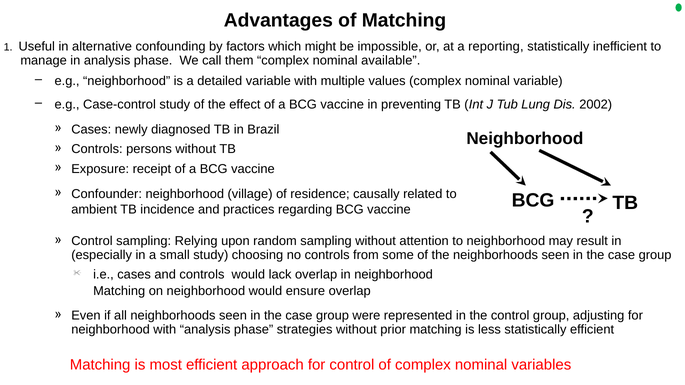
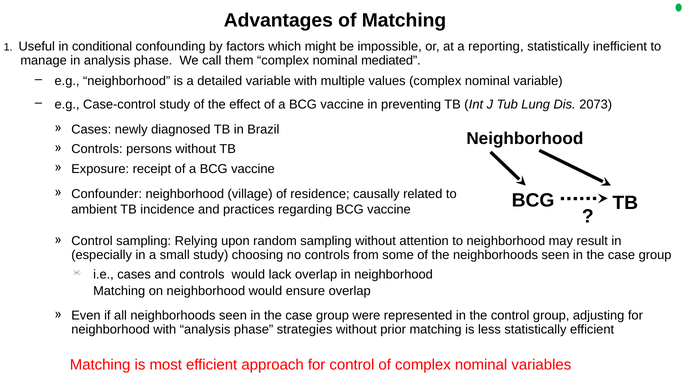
alternative: alternative -> conditional (102, 47)
available: available -> mediated (391, 61)
2002: 2002 -> 2073 (596, 104)
